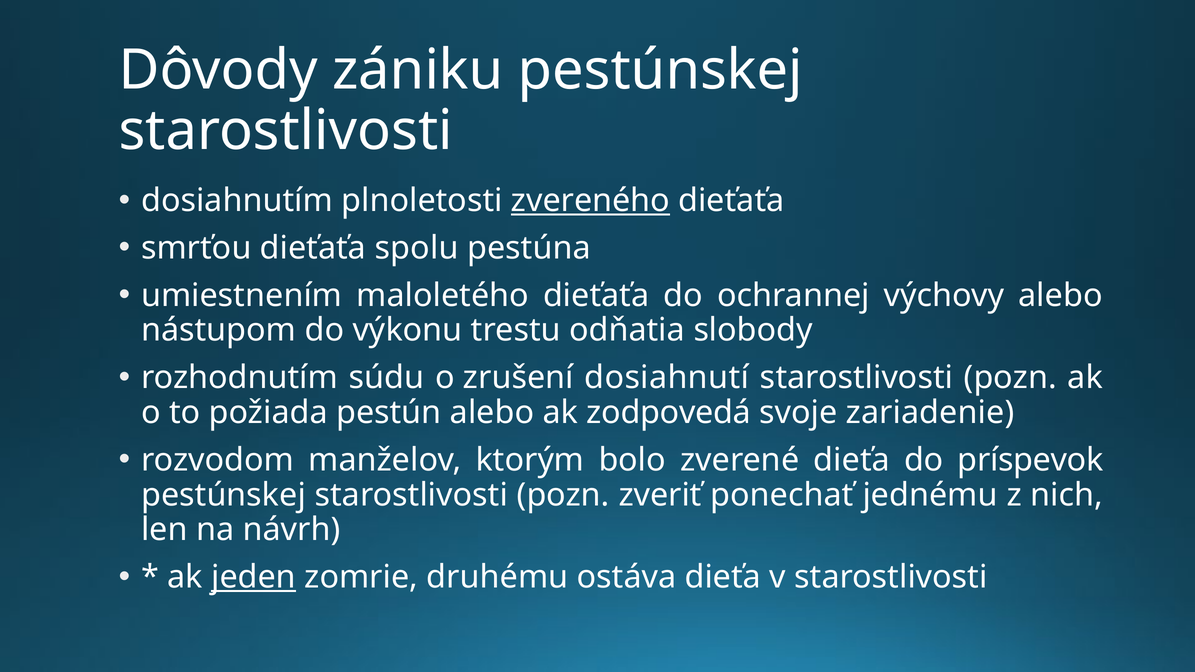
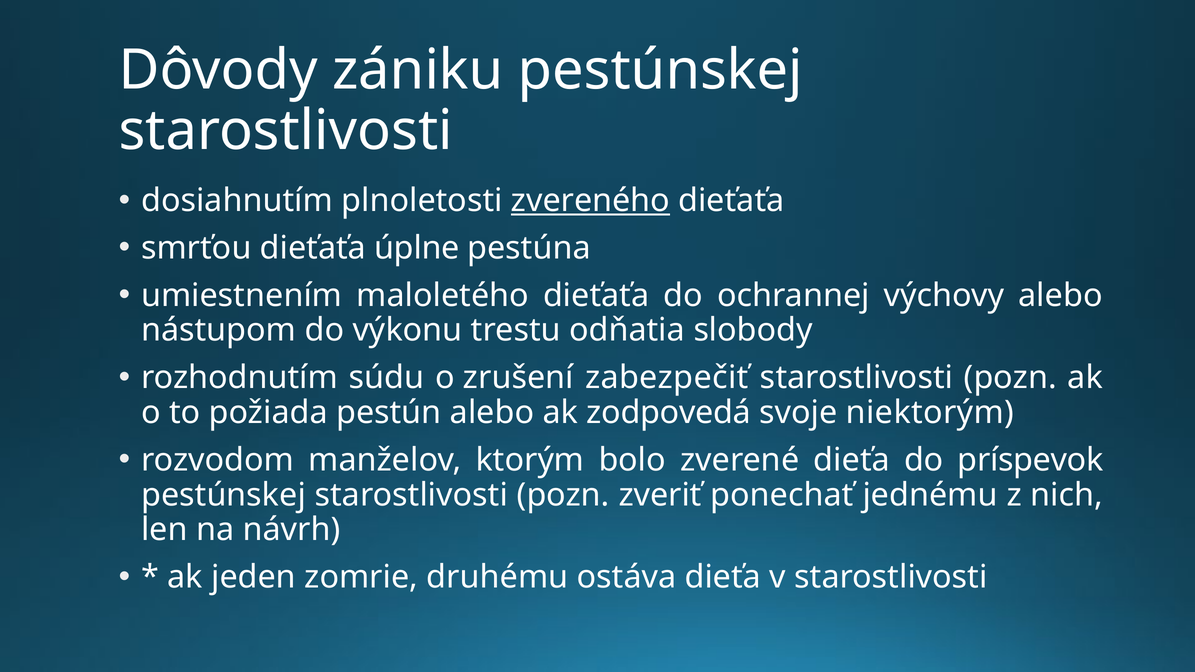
spolu: spolu -> úplne (417, 248)
dosiahnutí: dosiahnutí -> zabezpečiť (667, 378)
zariadenie: zariadenie -> niektorým (930, 413)
jeden underline: present -> none (254, 577)
